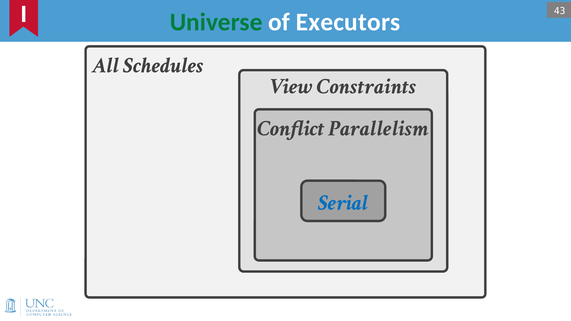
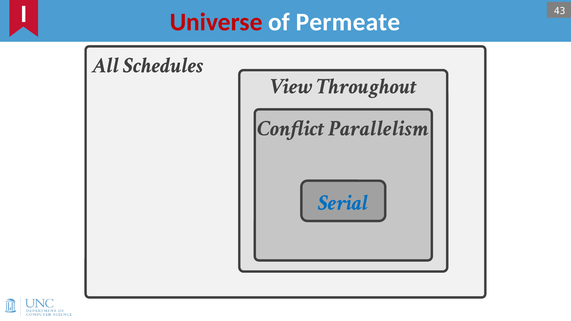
Universe colour: green -> red (216, 22)
Executors: Executors -> Permeate (348, 22)
Constraints: Constraints -> Throughout (367, 86)
